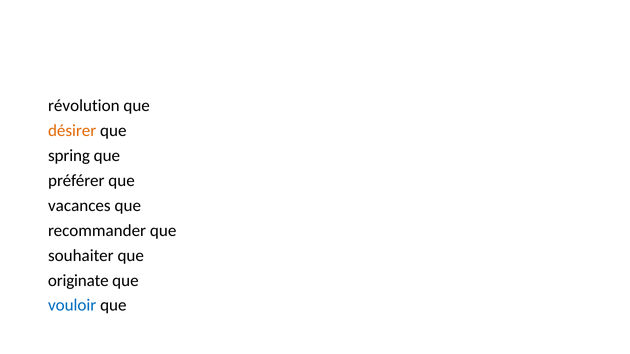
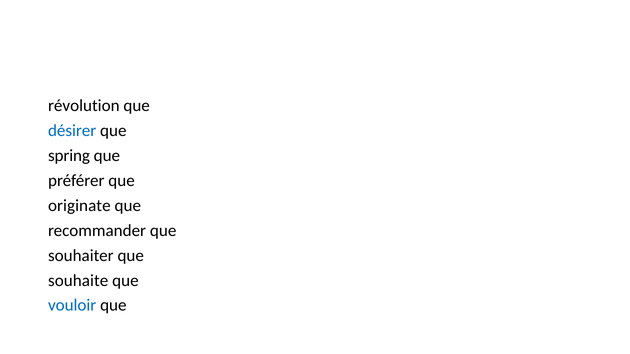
désirer colour: orange -> blue (72, 131)
vacances: vacances -> originate (79, 206)
originate: originate -> souhaite (78, 281)
